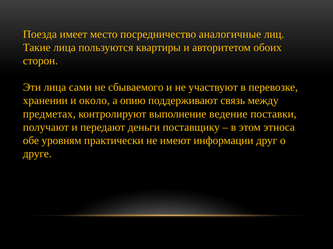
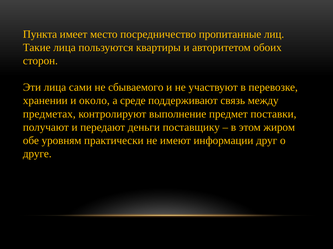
Поезда: Поезда -> Пункта (40, 34)
аналогичные: аналогичные -> пропитанные (230, 34)
опию: опию -> среде (133, 101)
ведение: ведение -> предмет (228, 114)
этноса: этноса -> жиром (279, 128)
